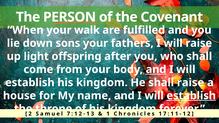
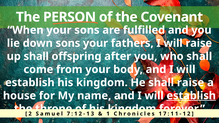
your walk: walk -> sons (87, 30)
up light: light -> shall (36, 56)
and underline: present -> none (156, 70)
